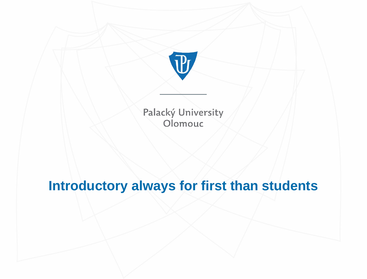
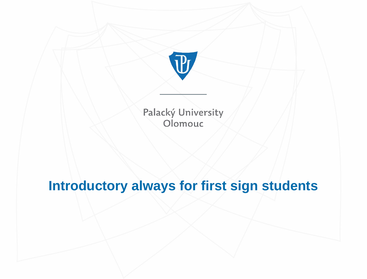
than: than -> sign (244, 186)
